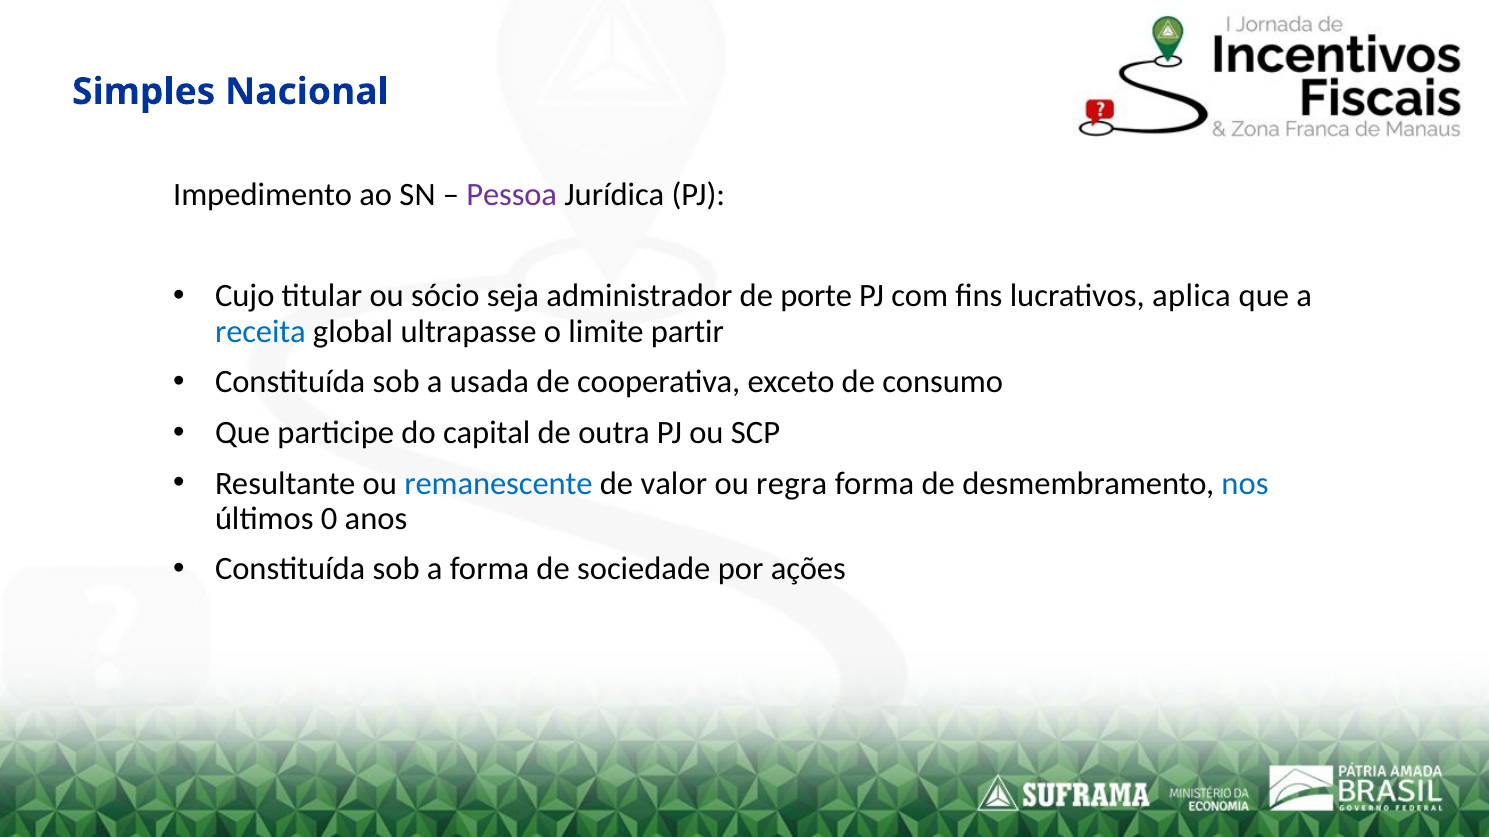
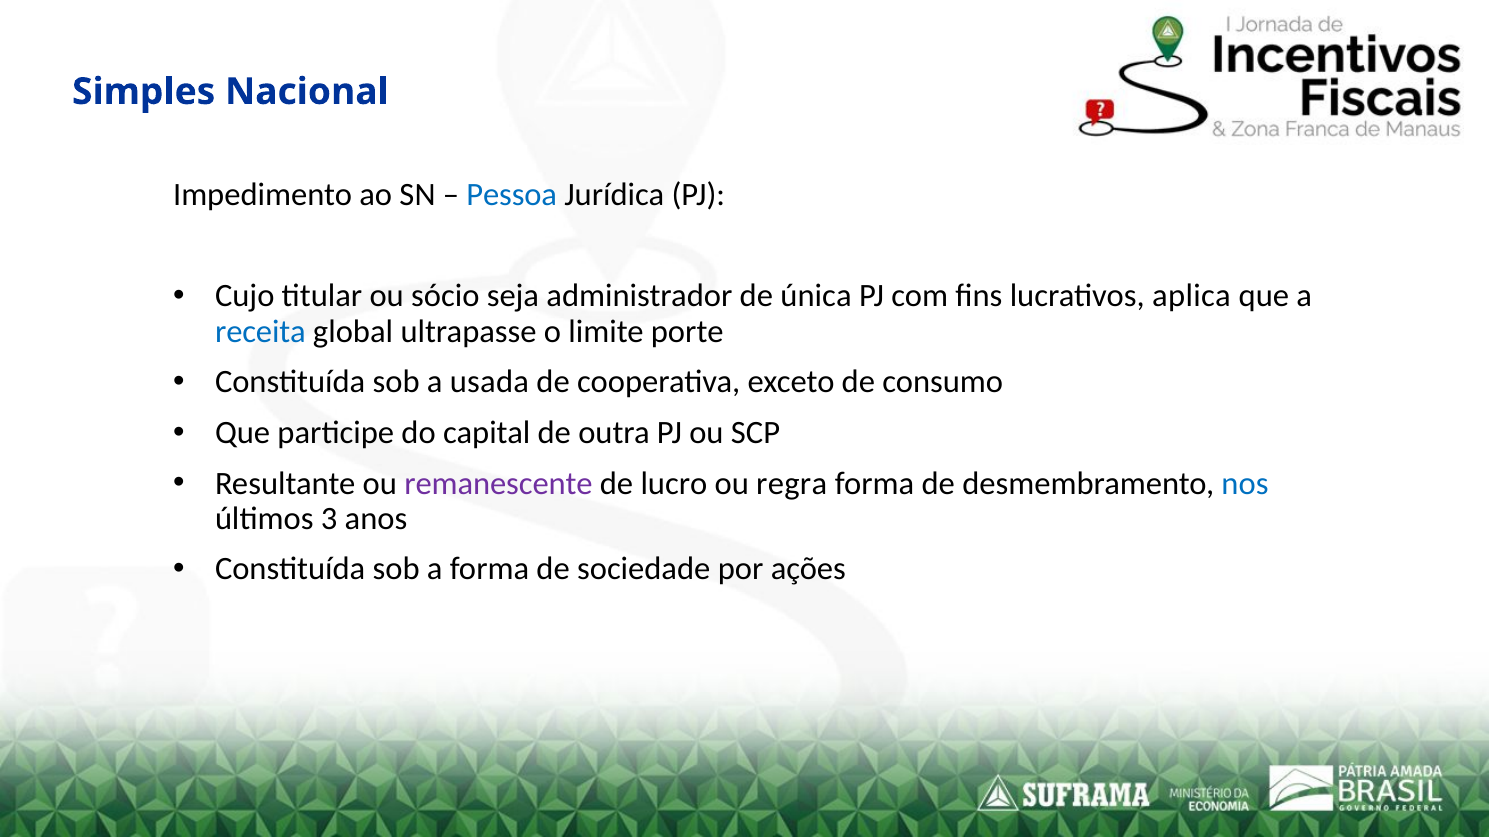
Pessoa colour: purple -> blue (512, 195)
porte: porte -> única (816, 296)
partir: partir -> porte (687, 332)
remanescente colour: blue -> purple (498, 484)
valor: valor -> lucro (674, 484)
0: 0 -> 3 (329, 519)
